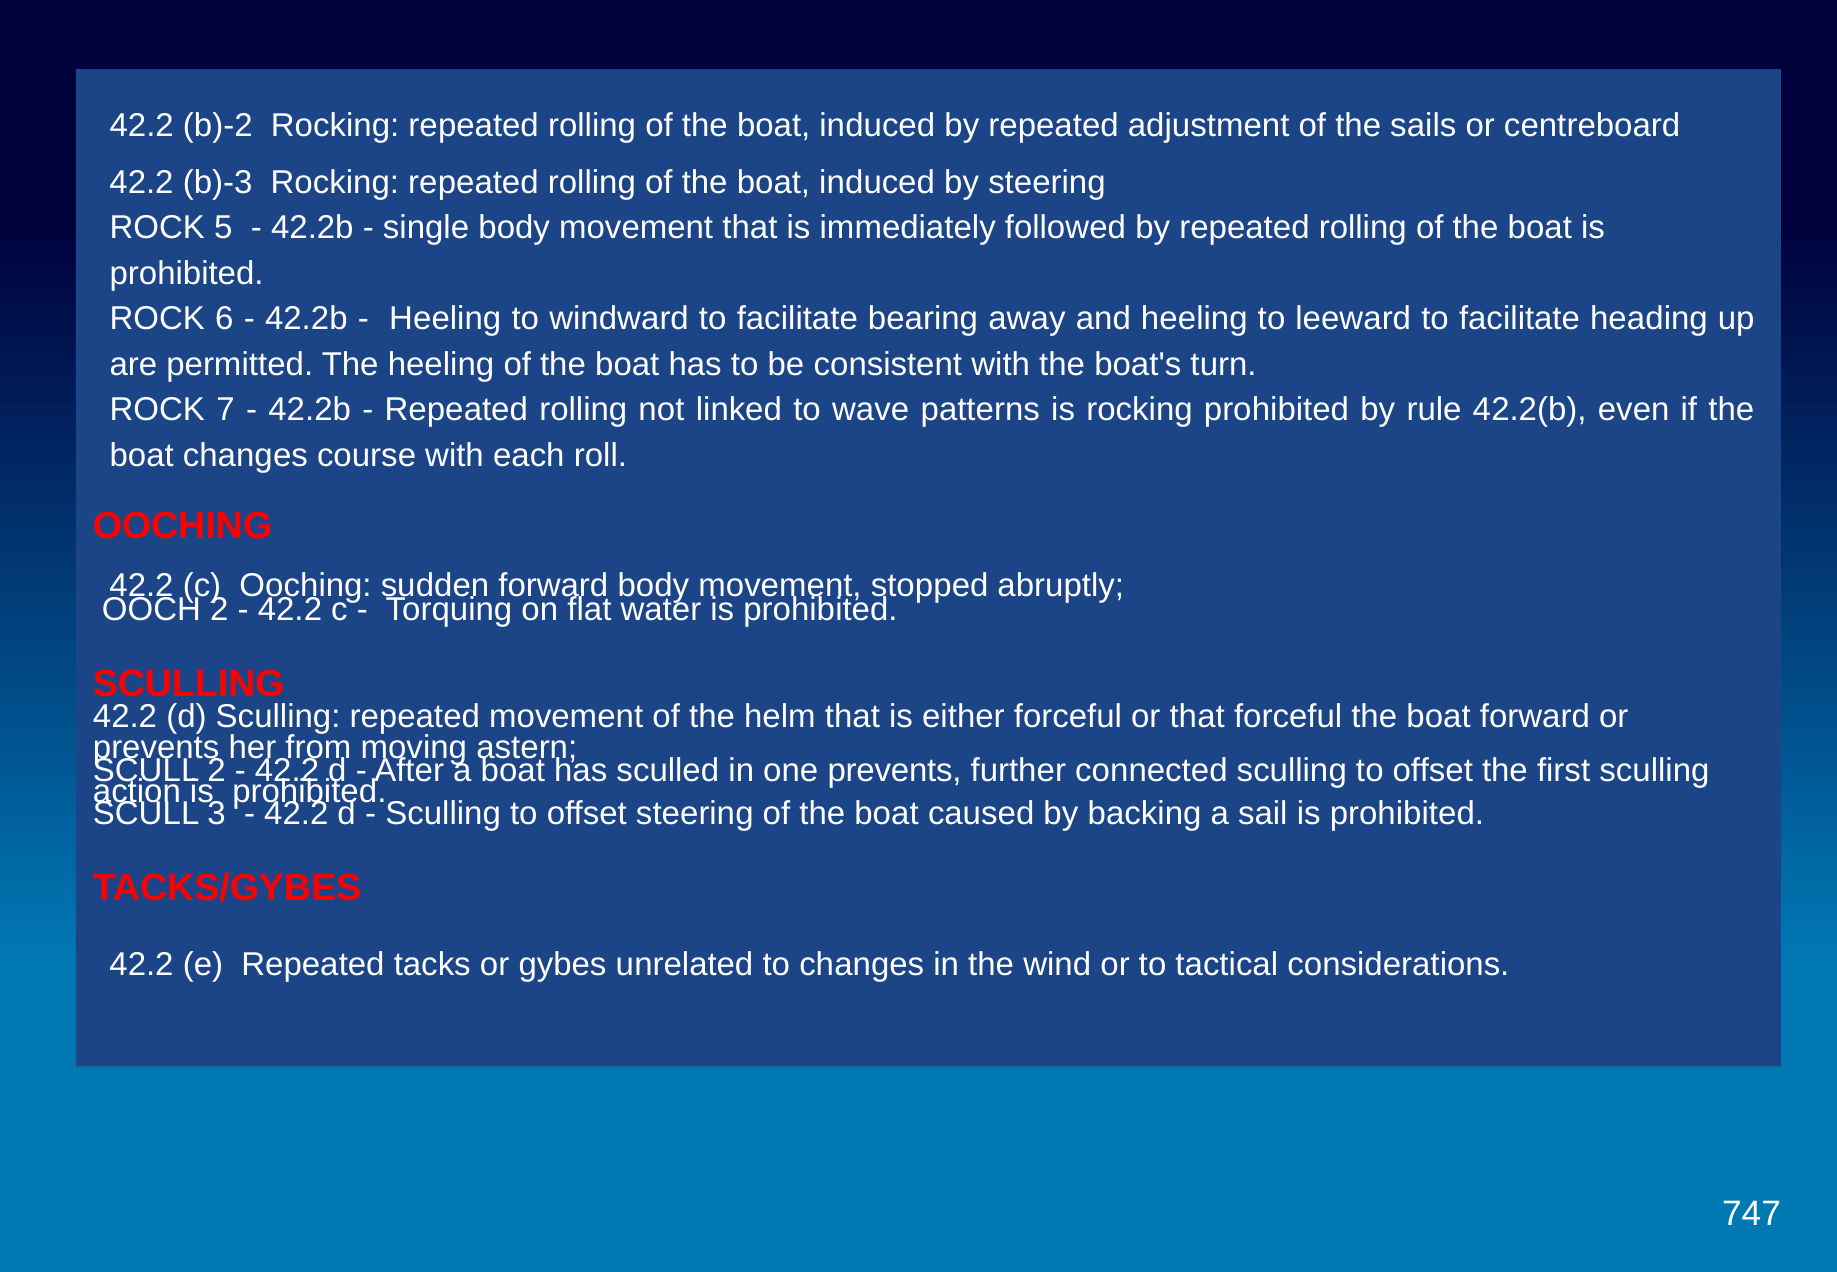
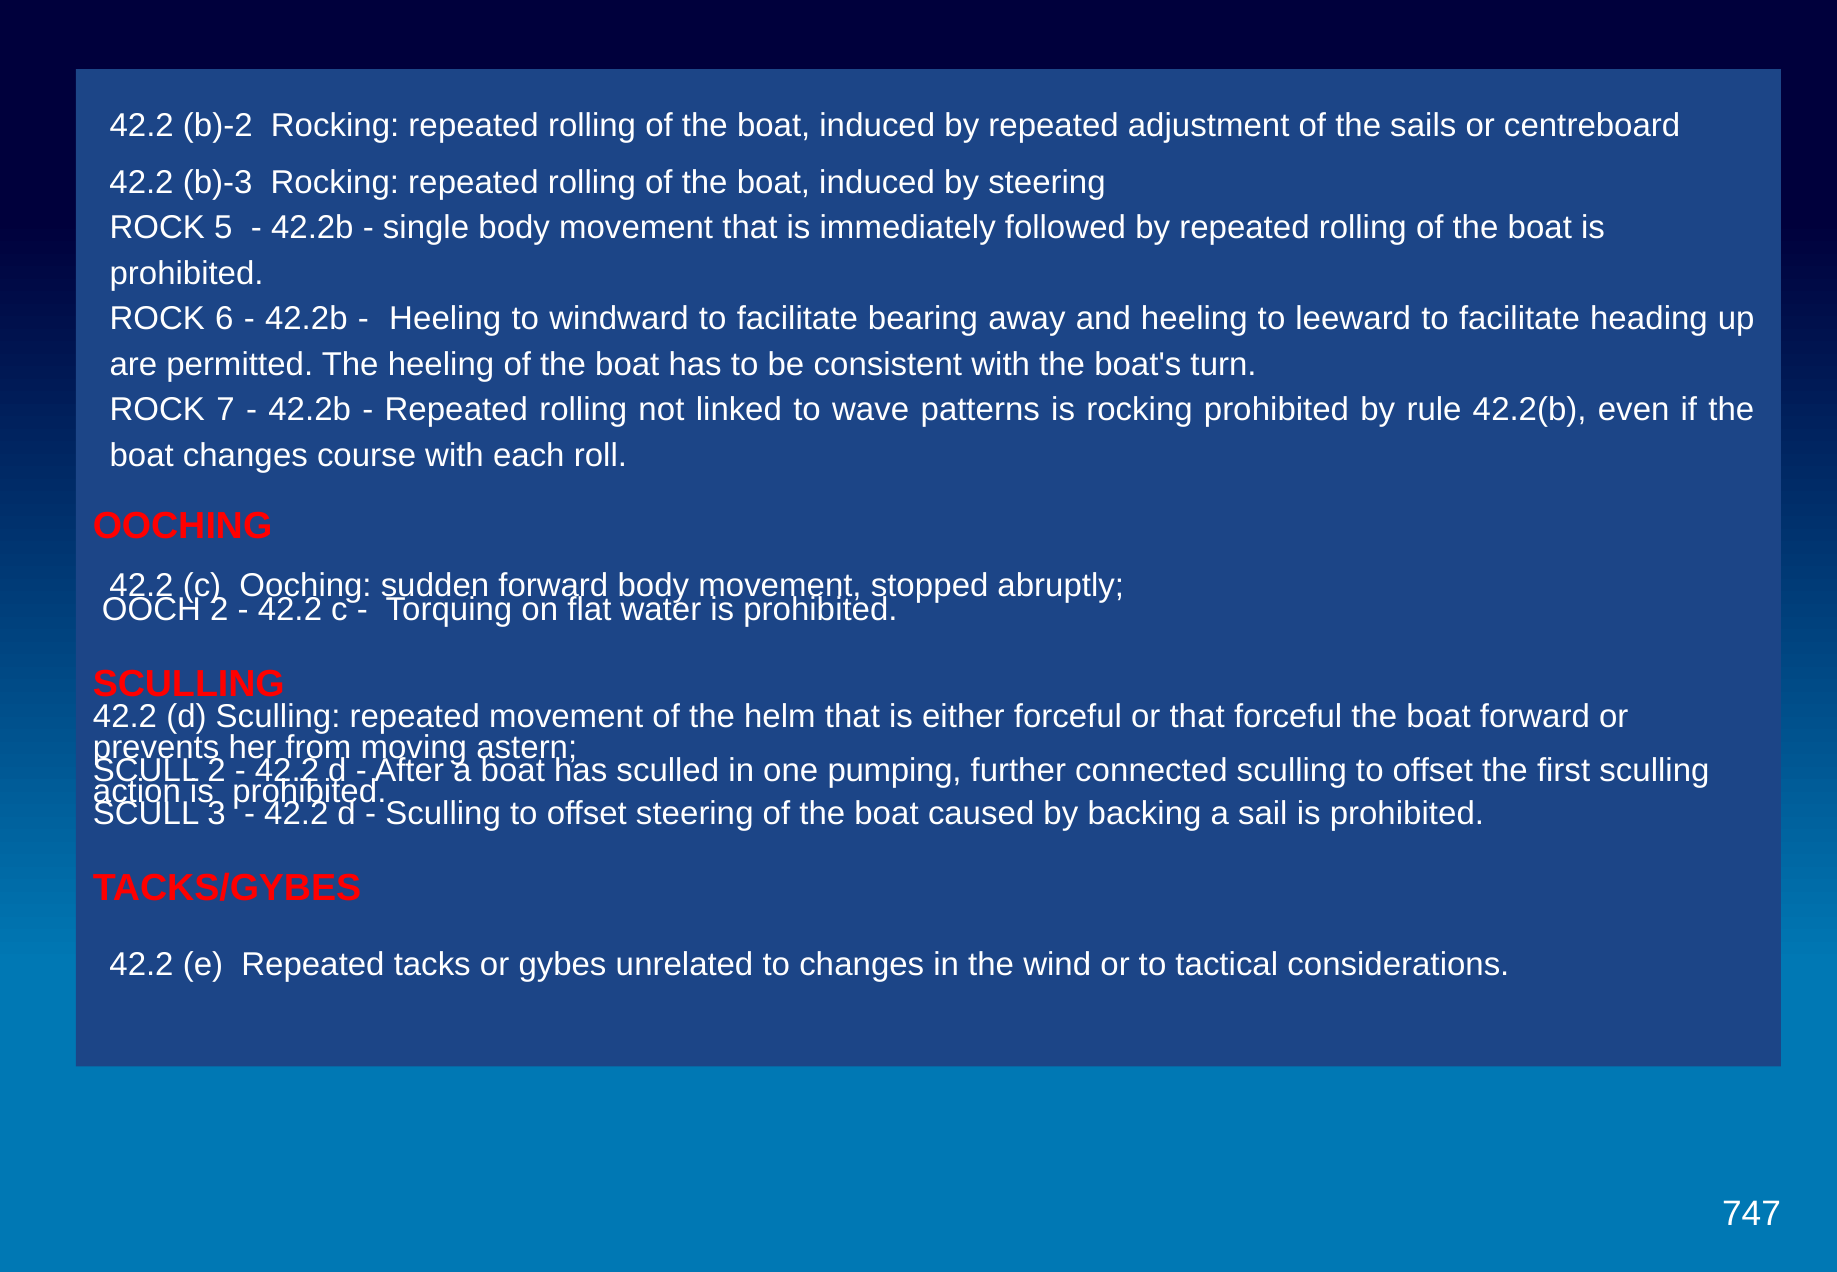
one prevents: prevents -> pumping (895, 770)
